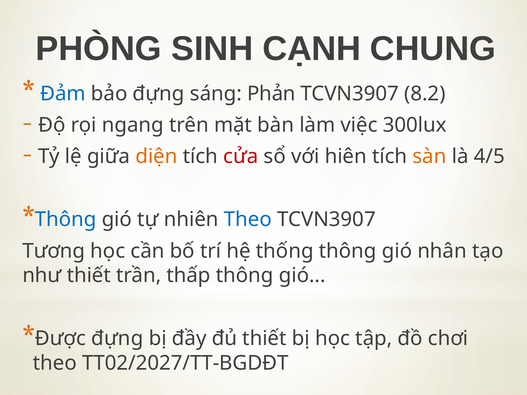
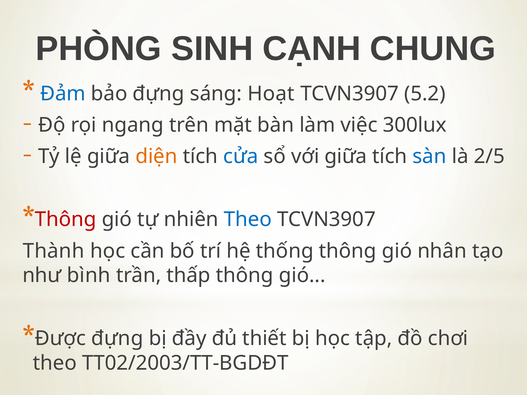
Phản: Phản -> Hoạt (271, 94)
8.2: 8.2 -> 5.2 (425, 94)
cửa colour: red -> blue (241, 157)
với hiên: hiên -> giữa (346, 157)
sàn colour: orange -> blue (429, 157)
4/5: 4/5 -> 2/5 (489, 157)
Thông colour: blue -> red (66, 220)
Tương: Tương -> Thành (54, 251)
như thiết: thiết -> bình (89, 276)
TT02/2027/TT-BGDĐT: TT02/2027/TT-BGDĐT -> TT02/2003/TT-BGDĐT (185, 363)
